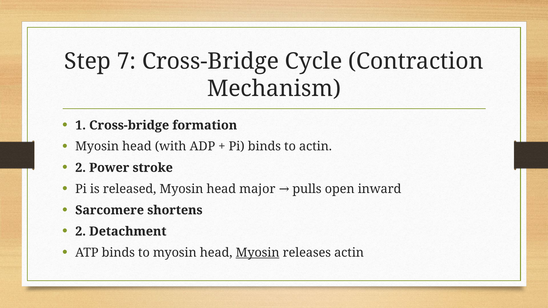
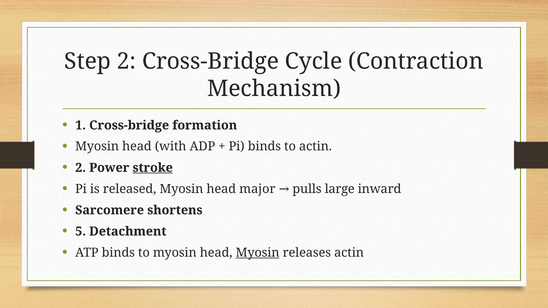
Step 7: 7 -> 2 (126, 61)
stroke underline: none -> present (153, 168)
open: open -> large (340, 189)
2: 2 -> 5 (81, 232)
